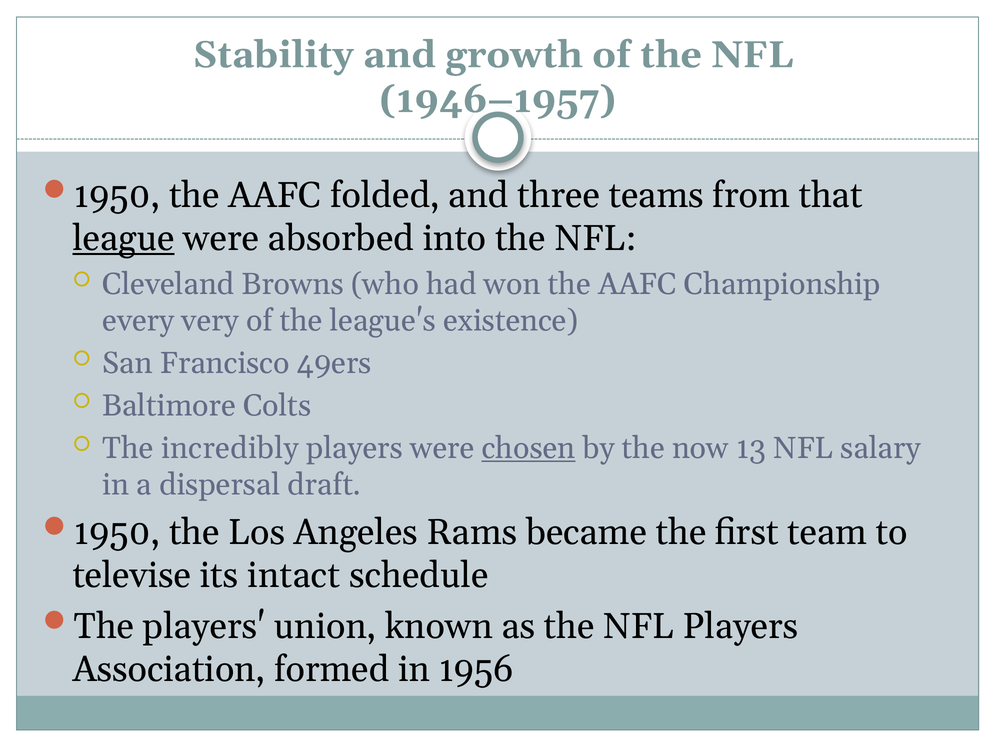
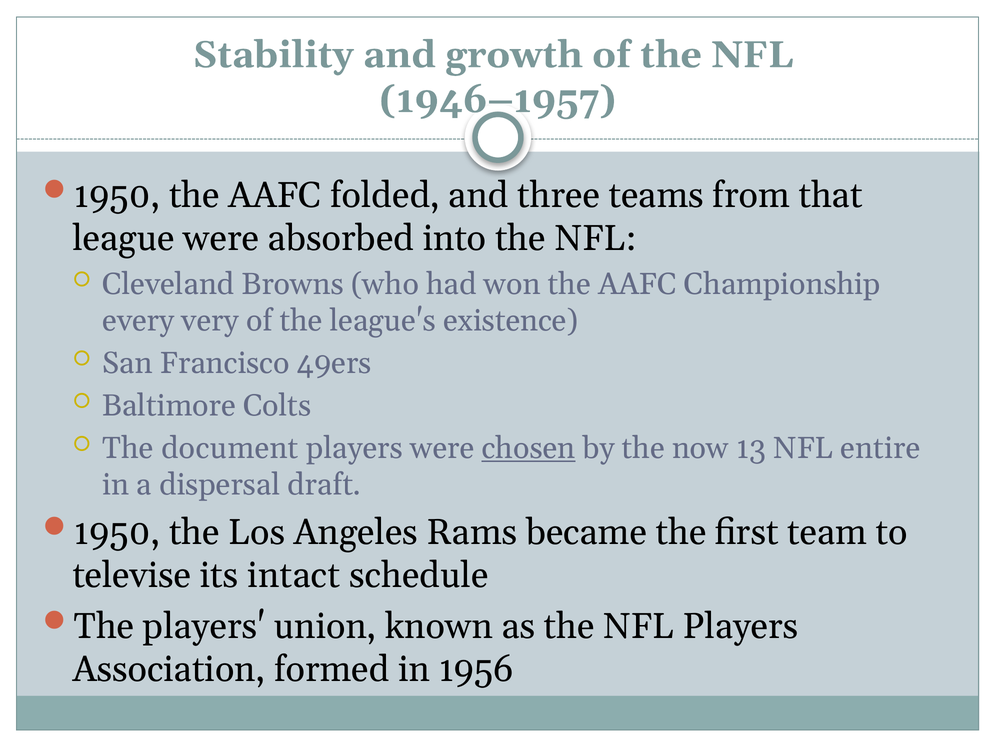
league underline: present -> none (124, 238)
incredibly: incredibly -> document (230, 448)
salary: salary -> entire (880, 448)
